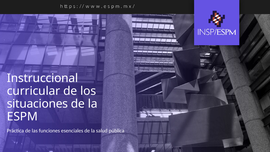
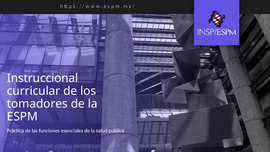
situaciones: situaciones -> tomadores (37, 104)
